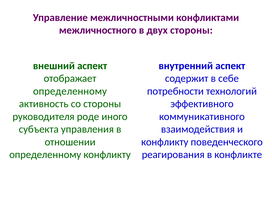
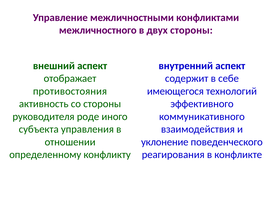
определенному: определенному -> противостояния (70, 91)
потребности: потребности -> имеющегося (175, 91)
конфликту: конфликту -> уклонение (165, 142)
